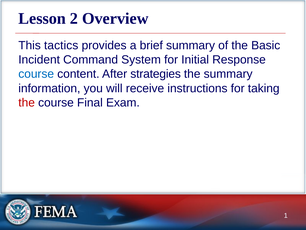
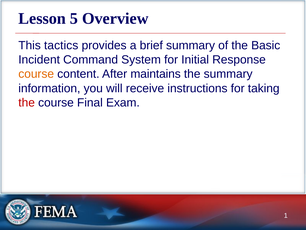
2: 2 -> 5 (74, 18)
course colour: blue -> orange (36, 74)
strategies: strategies -> maintains (156, 74)
